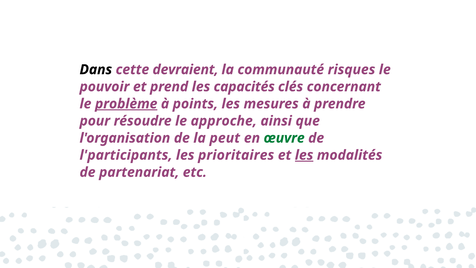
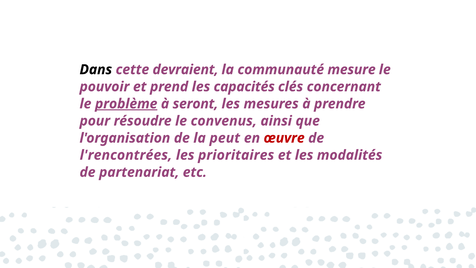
risques: risques -> mesure (352, 70)
points: points -> seront (195, 104)
approche: approche -> convenus (224, 121)
œuvre colour: green -> red (284, 138)
l'participants: l'participants -> l'rencontrées (126, 155)
les underline: present -> none (304, 155)
